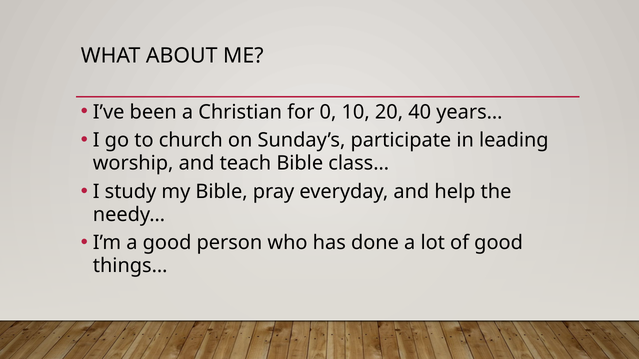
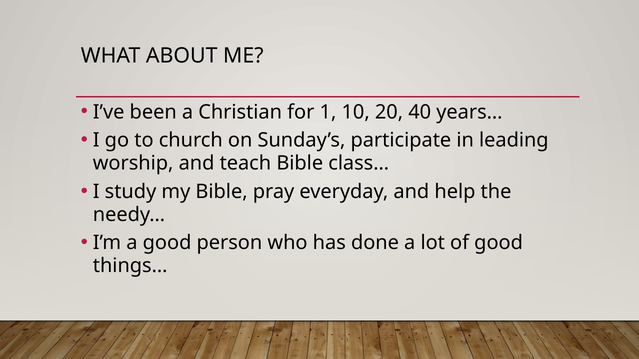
0: 0 -> 1 (328, 112)
